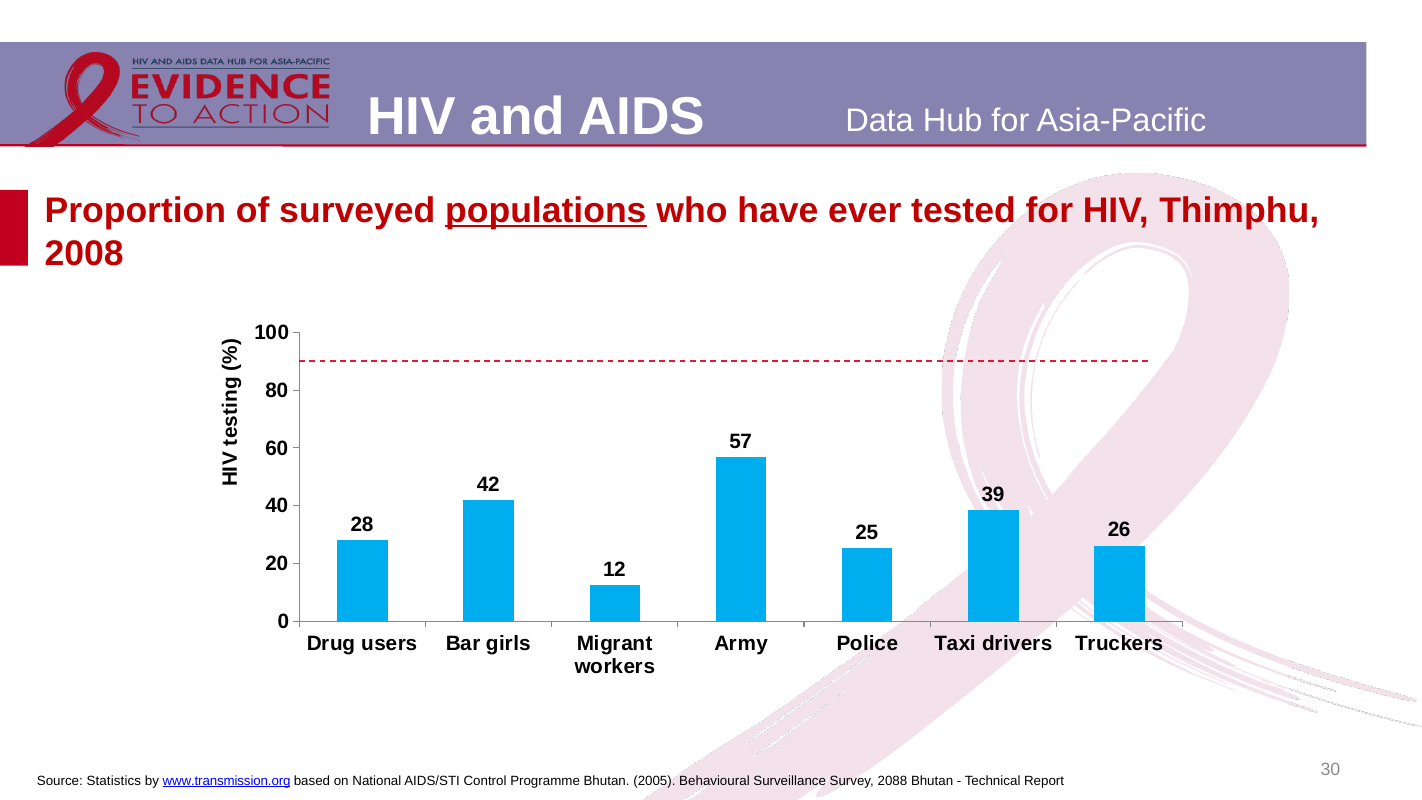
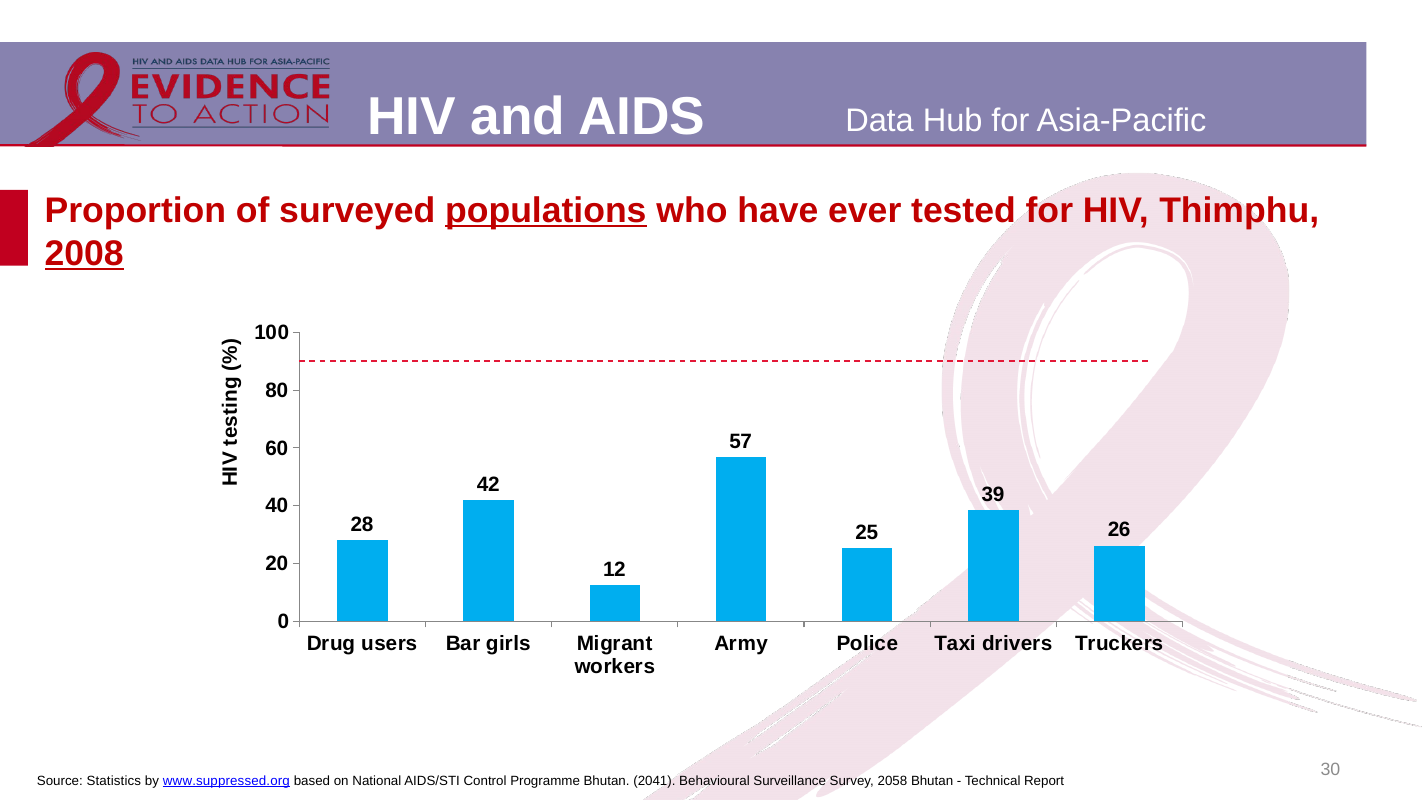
2008 underline: none -> present (84, 253)
www.transmission.org: www.transmission.org -> www.suppressed.org (226, 781)
2005: 2005 -> 2041 (654, 781)
2088: 2088 -> 2058 (892, 781)
